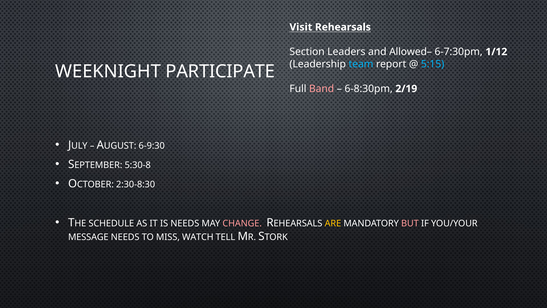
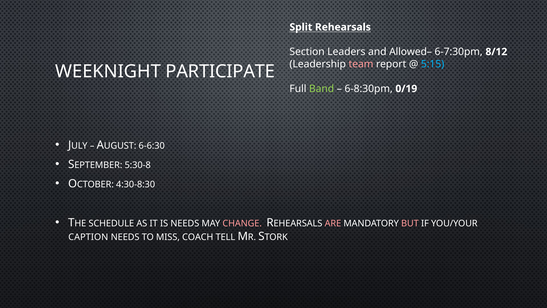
Visit: Visit -> Split (301, 27)
1/12: 1/12 -> 8/12 (496, 52)
team colour: light blue -> pink (361, 64)
Band colour: pink -> light green (322, 89)
2/19: 2/19 -> 0/19 (406, 89)
6-9:30: 6-9:30 -> 6-6:30 (152, 146)
2:30-8:30: 2:30-8:30 -> 4:30-8:30 (136, 184)
ARE colour: yellow -> pink (333, 223)
MESSAGE: MESSAGE -> CAPTION (88, 237)
WATCH: WATCH -> COACH (198, 237)
